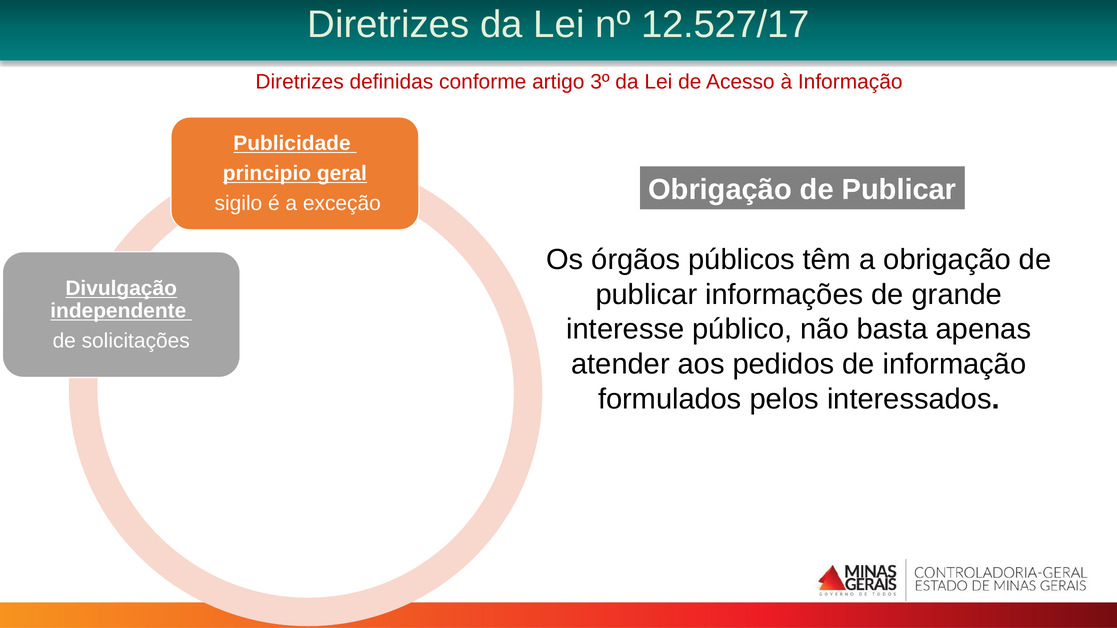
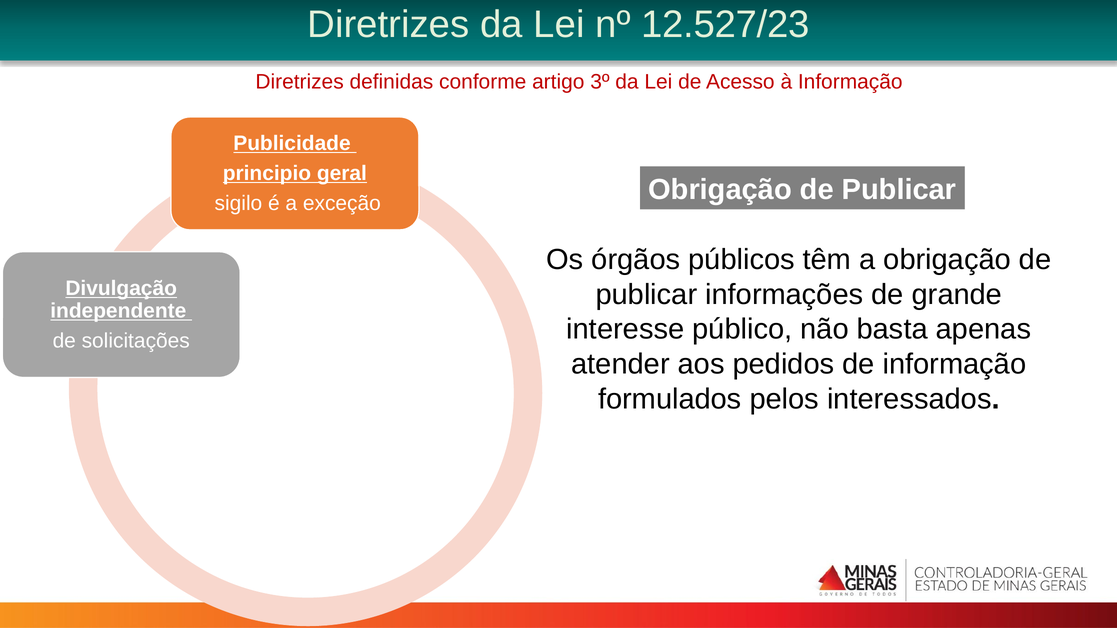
12.527/17: 12.527/17 -> 12.527/23 (725, 25)
